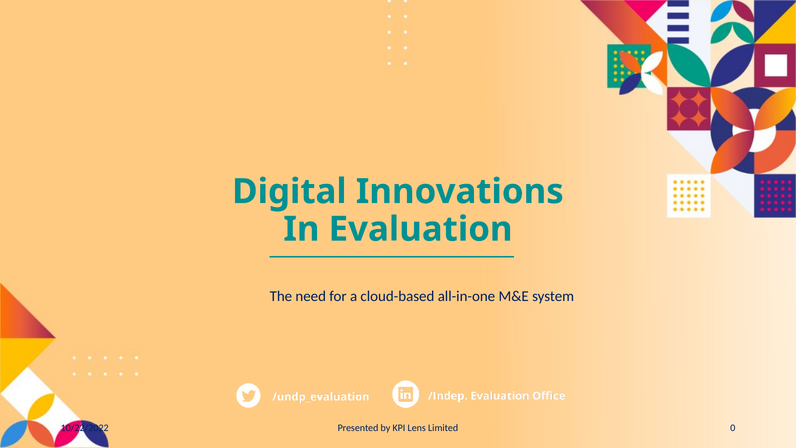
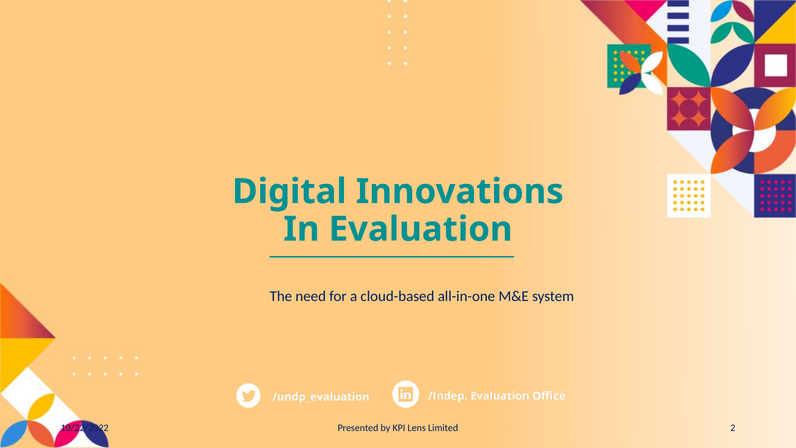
0: 0 -> 2 (733, 427)
